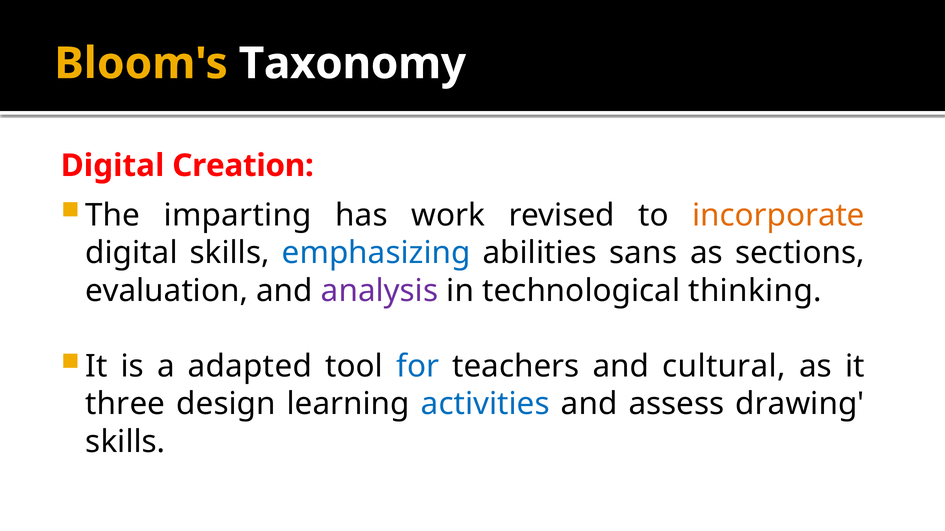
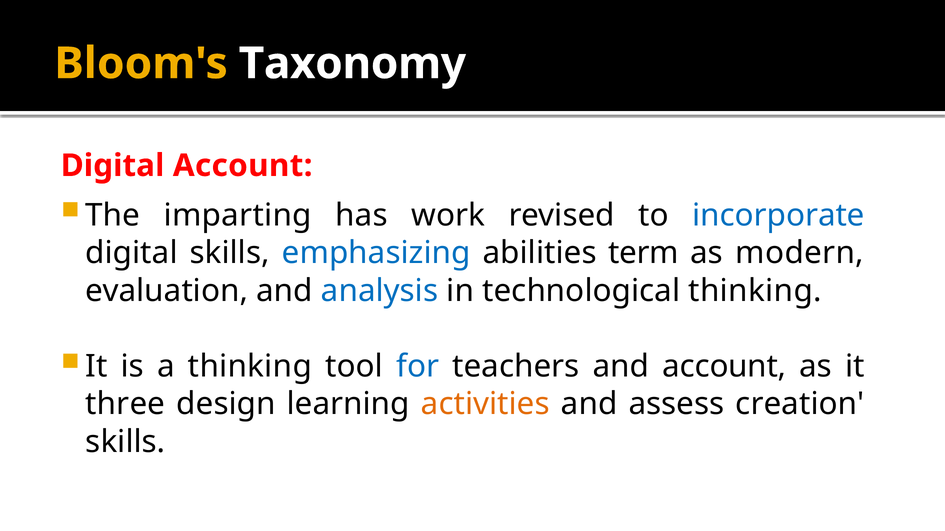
Digital Creation: Creation -> Account (243, 166)
incorporate colour: orange -> blue (778, 215)
sans: sans -> term (643, 253)
sections: sections -> modern (800, 253)
analysis colour: purple -> blue (380, 291)
a adapted: adapted -> thinking (250, 367)
and cultural: cultural -> account (724, 367)
activities colour: blue -> orange (485, 404)
drawing: drawing -> creation (800, 404)
